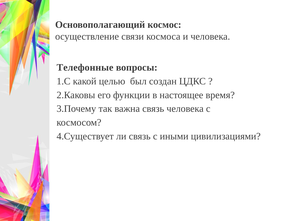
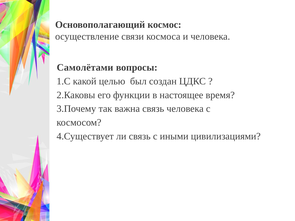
Телефонные: Телефонные -> Самолётами (85, 68)
